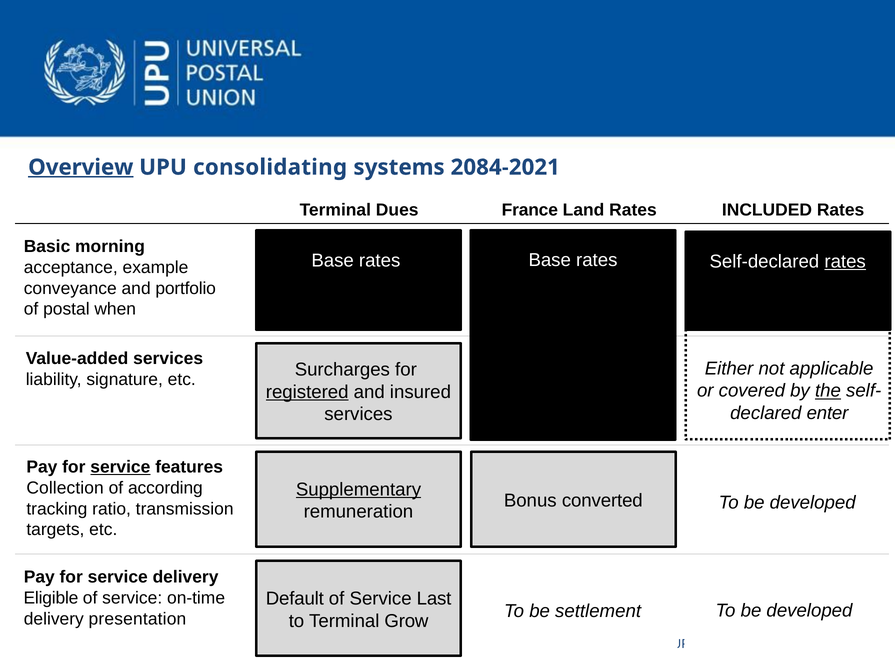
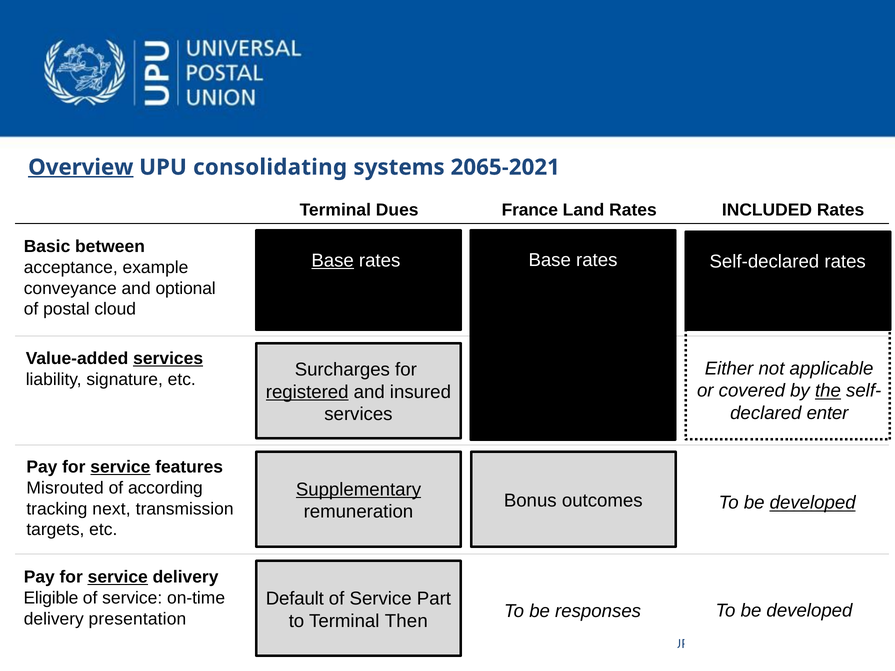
2084-2021: 2084-2021 -> 2065-2021 (505, 167)
morning: morning -> between (110, 247)
Base underline: none -> present (333, 261)
rates underline: present -> none (845, 262)
portfolio: portfolio -> optional (186, 288)
when: when -> cloud (115, 309)
services underline: none -> present (168, 359)
Collection: Collection -> Misrouted (65, 488)
converted: converted -> outcomes (602, 501)
developed underline: none -> present (813, 503)
ratio: ratio -> next (111, 509)
service underline: none -> present (118, 577)
Last: Last -> Part (434, 599)
settlement: settlement -> responses (598, 611)
Grow: Grow -> Then (406, 621)
